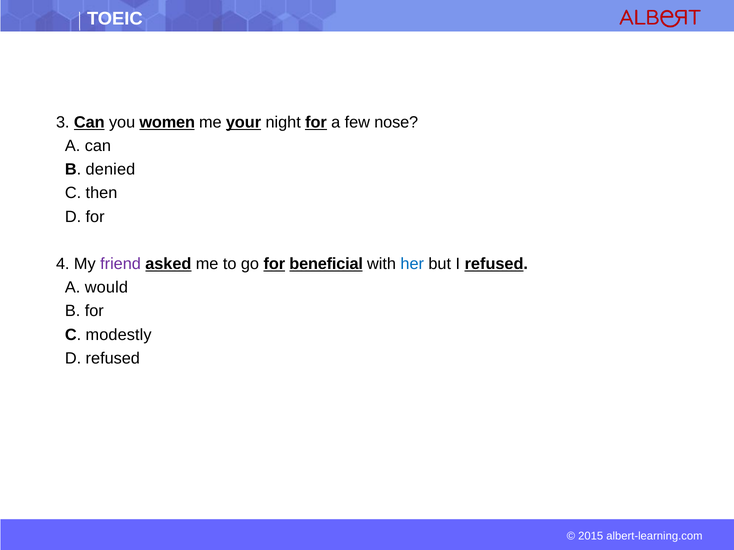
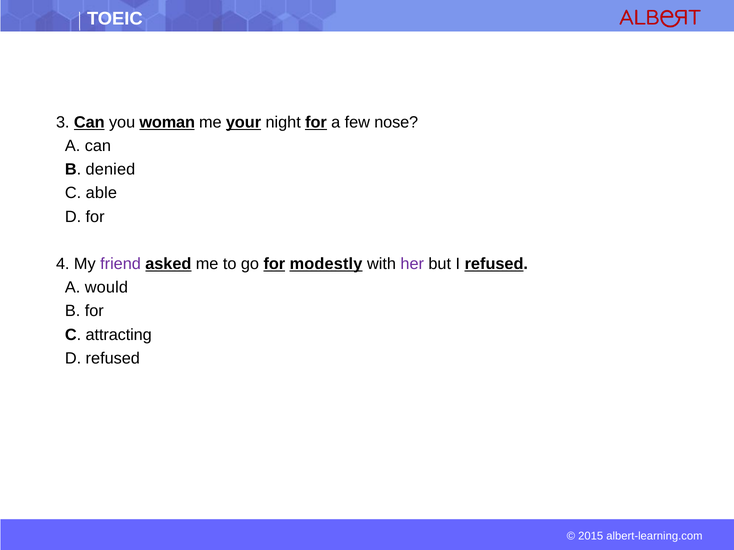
women: women -> woman (167, 122)
then: then -> able (101, 193)
beneficial: beneficial -> modestly (326, 264)
her colour: blue -> purple (412, 264)
modestly: modestly -> attracting (119, 335)
